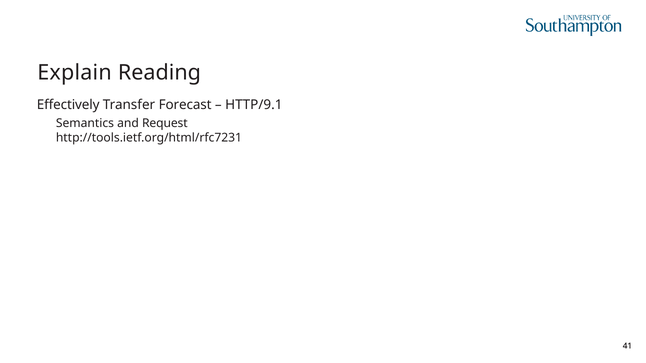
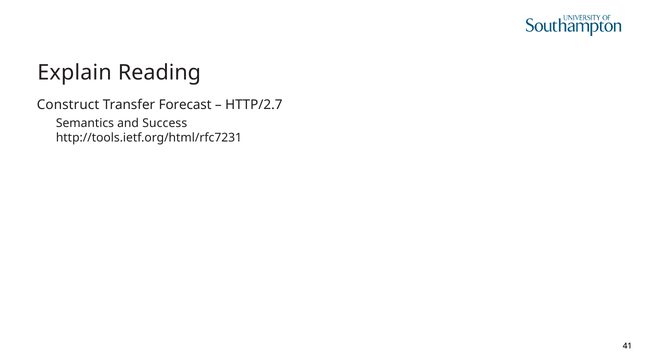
Effectively: Effectively -> Construct (68, 105)
HTTP/9.1: HTTP/9.1 -> HTTP/2.7 (254, 105)
Request: Request -> Success (165, 123)
